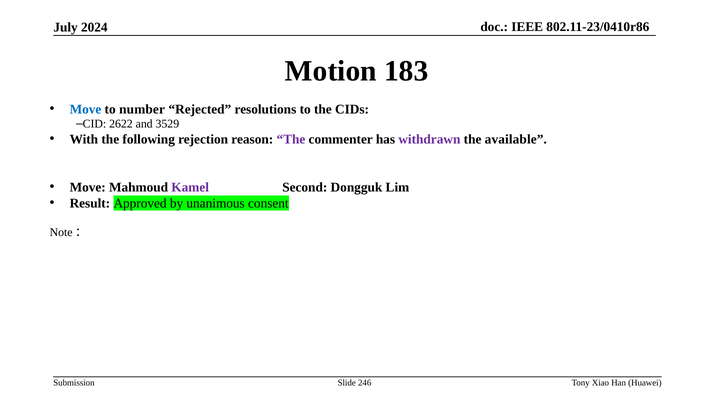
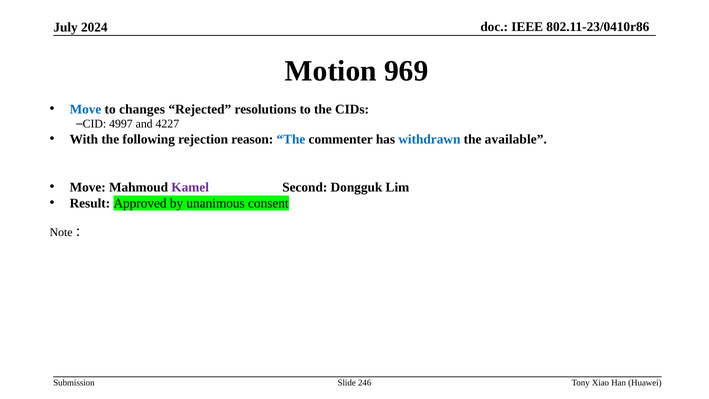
183: 183 -> 969 (406, 71)
number: number -> changes (142, 109)
2622: 2622 -> 4997 (121, 124)
3529: 3529 -> 4227 (167, 124)
The colour: purple -> blue (291, 139)
withdrawn colour: purple -> blue (429, 139)
